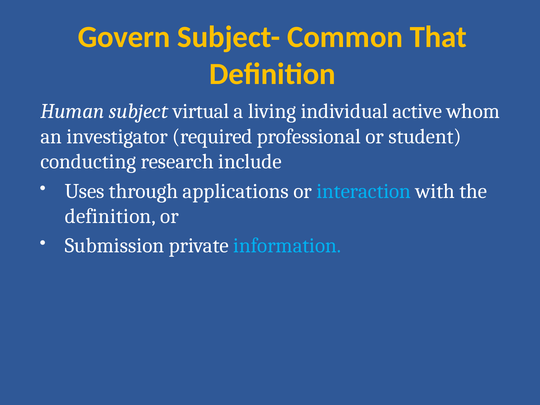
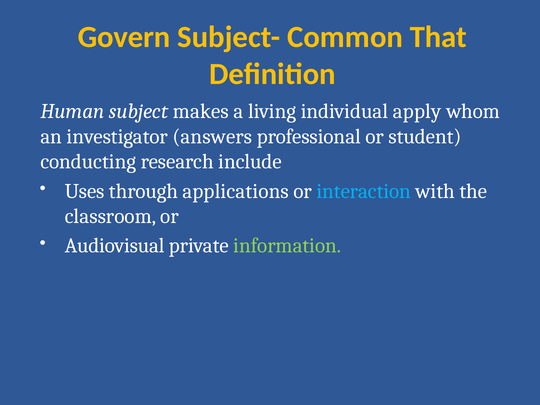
virtual: virtual -> makes (201, 111)
active: active -> apply (417, 111)
required: required -> answers (212, 136)
definition: definition -> classroom (110, 216)
Submission: Submission -> Audiovisual (115, 246)
information colour: light blue -> light green (287, 246)
